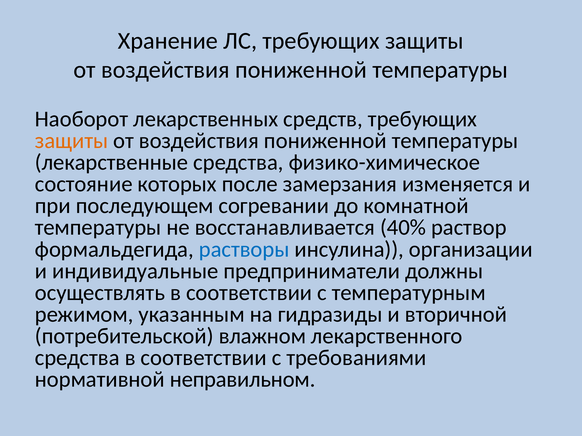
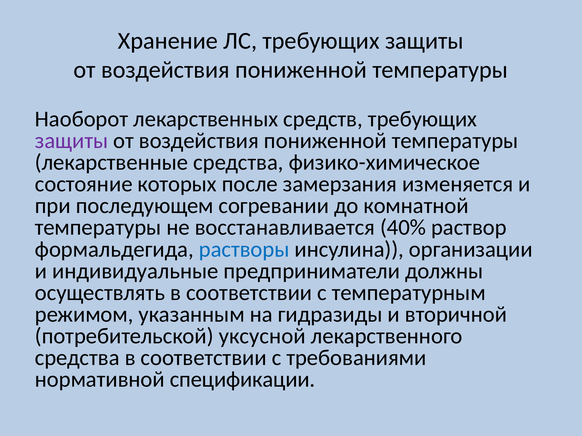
защиты colour: orange -> purple (72, 141)
влажном: влажном -> уксусной (262, 336)
неправильном: неправильном -> спецификации (243, 380)
